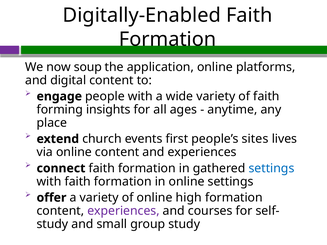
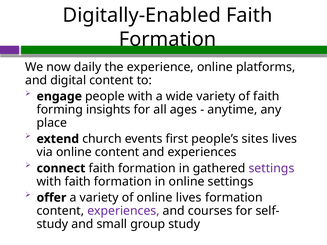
soup: soup -> daily (88, 67)
application: application -> experience (160, 67)
settings colour: blue -> purple (272, 168)
online high: high -> lives (189, 198)
